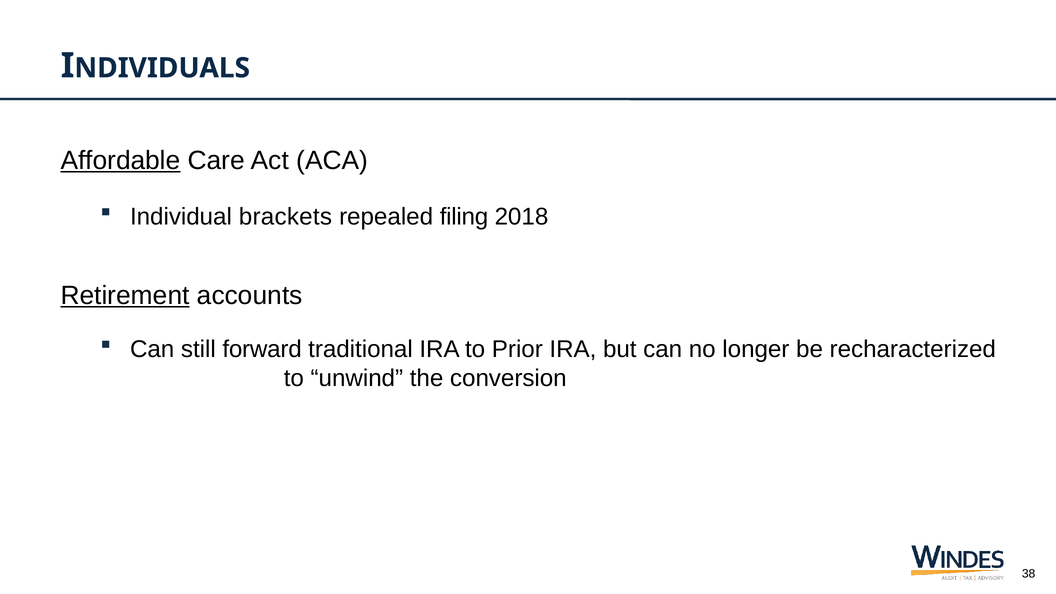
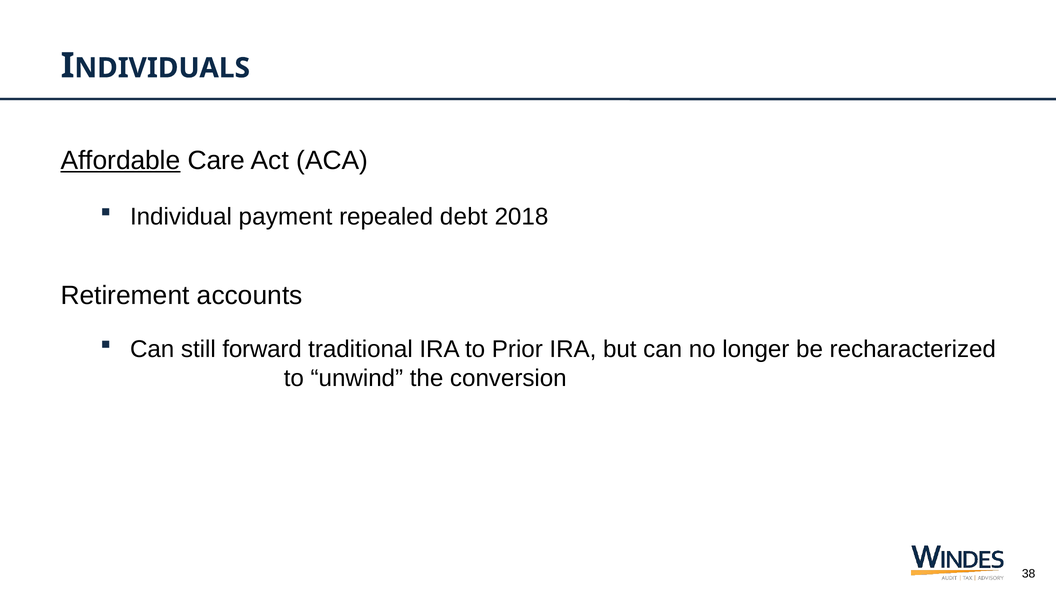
brackets: brackets -> payment (285, 217)
filing: filing -> debt (464, 217)
Retirement underline: present -> none (125, 296)
